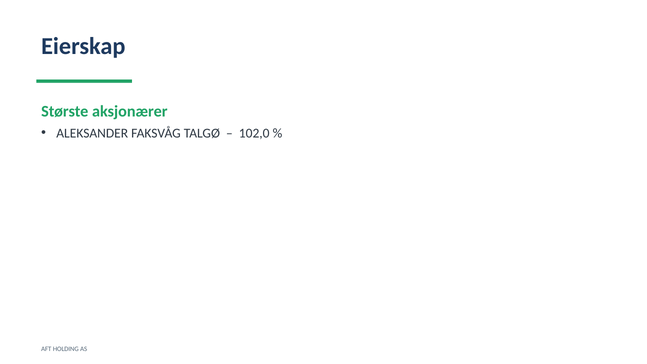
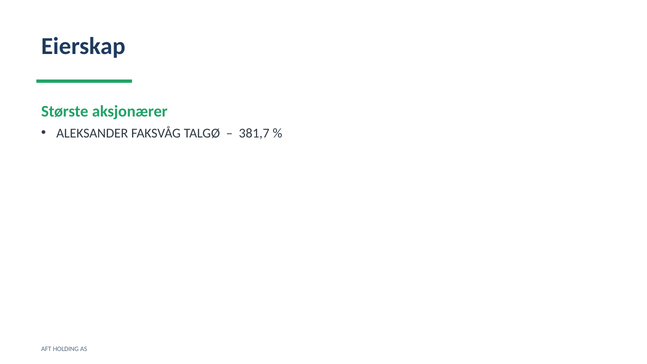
102,0: 102,0 -> 381,7 (254, 133)
